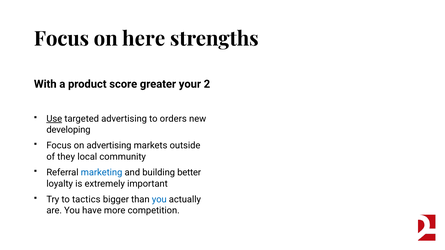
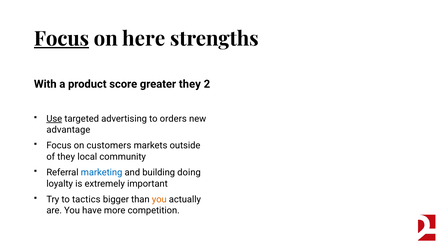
Focus underline: none -> present (61, 39)
greater your: your -> they (190, 84)
developing: developing -> advantage (68, 130)
on advertising: advertising -> customers (109, 146)
better: better -> doing (189, 173)
you colour: blue -> orange (159, 200)
